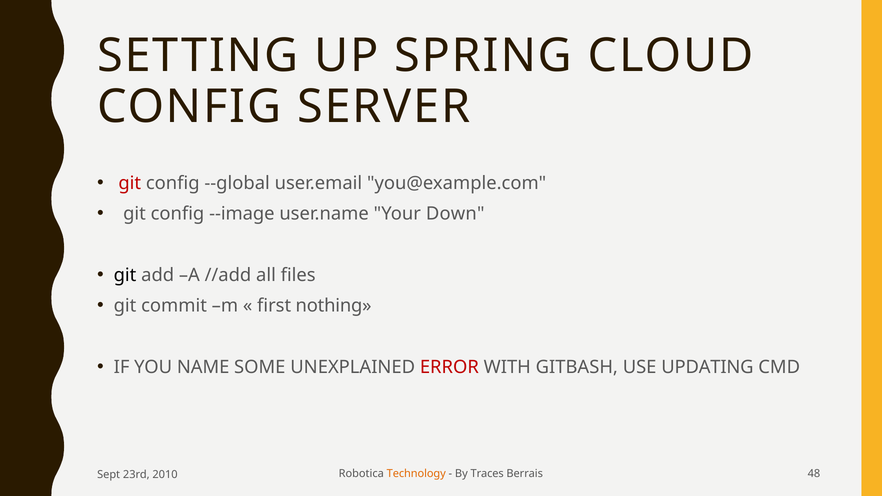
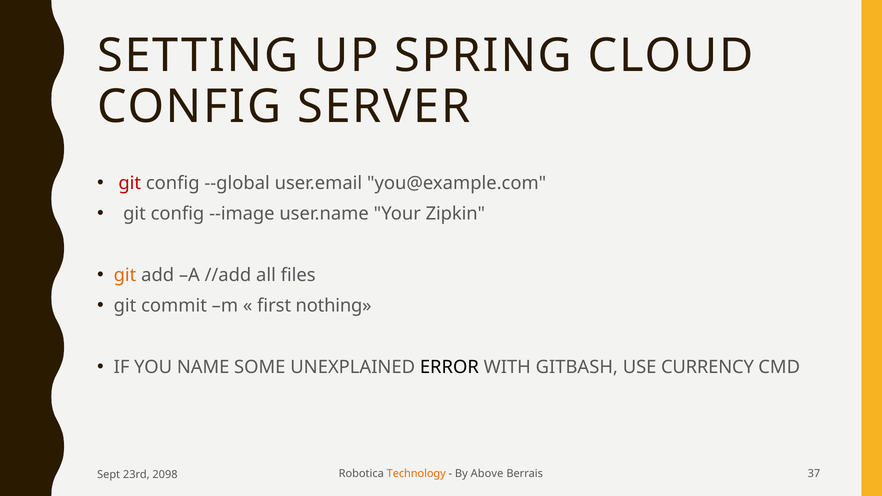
Down: Down -> Zipkin (455, 214)
git colour: black -> orange (125, 275)
ERROR colour: red -> black (449, 367)
UPDATING: UPDATING -> CURRENCY (707, 367)
Traces: Traces -> Above (487, 474)
48: 48 -> 37 (814, 474)
2010: 2010 -> 2098 (165, 475)
